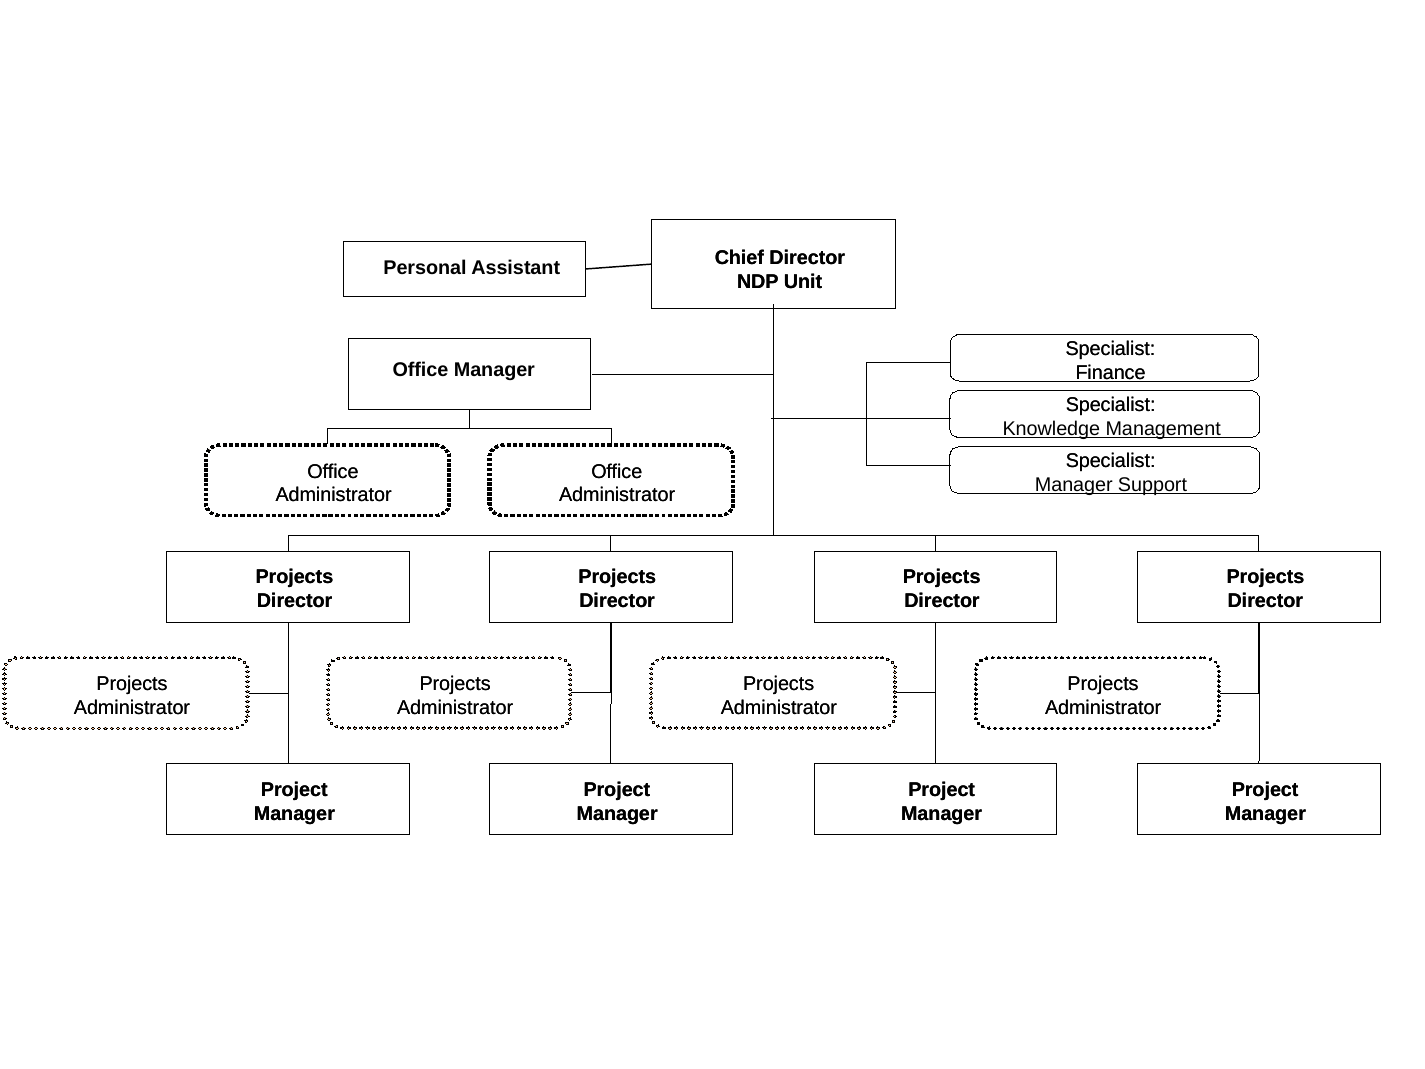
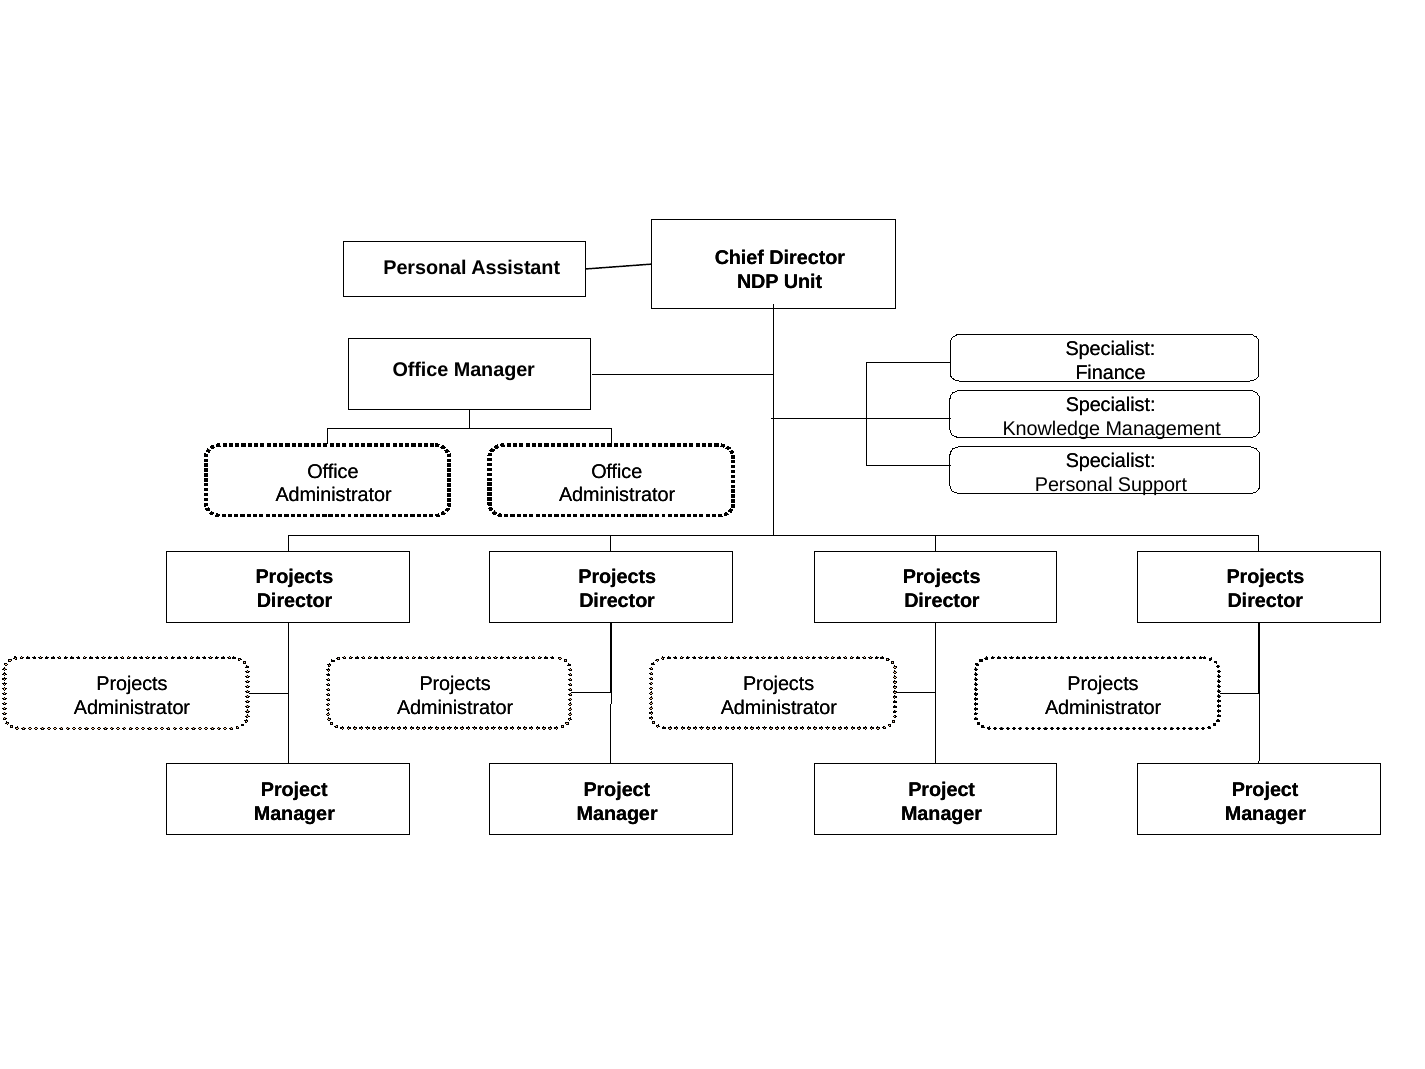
Manager: Manager -> Personal (1074, 485)
